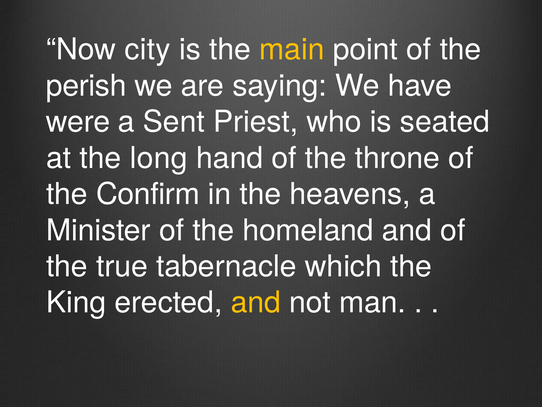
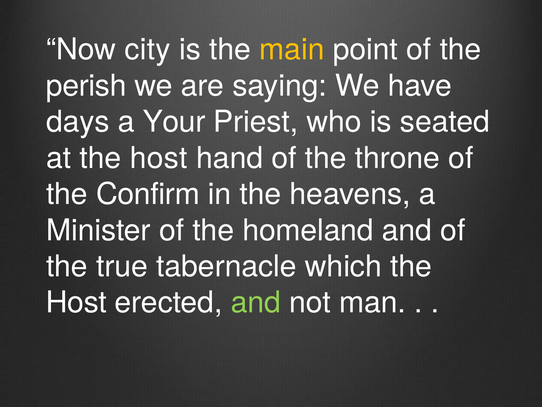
were: were -> days (78, 122)
Sent: Sent -> Your (174, 122)
at the long: long -> host (159, 158)
King: King -> Host (76, 302)
and colour: yellow -> light green (256, 302)
